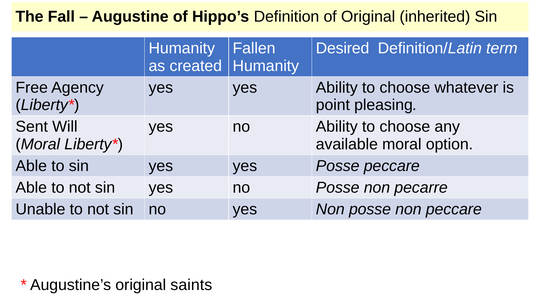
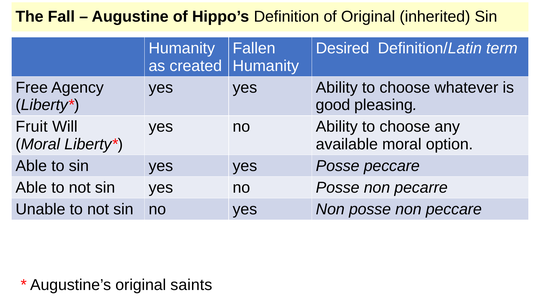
point: point -> good (333, 105)
Sent: Sent -> Fruit (32, 127)
